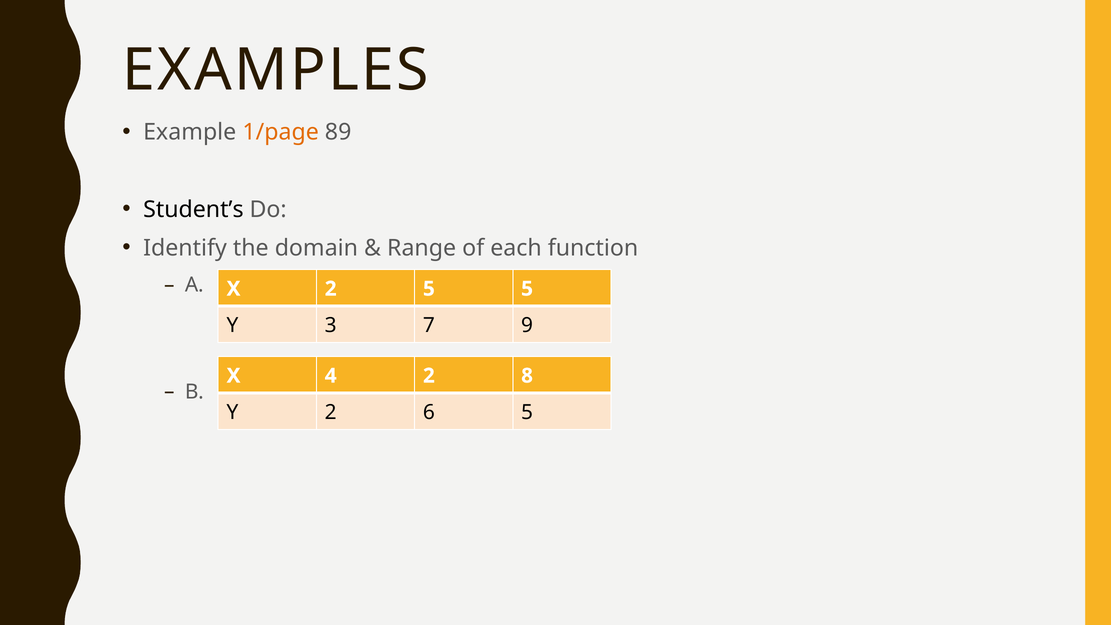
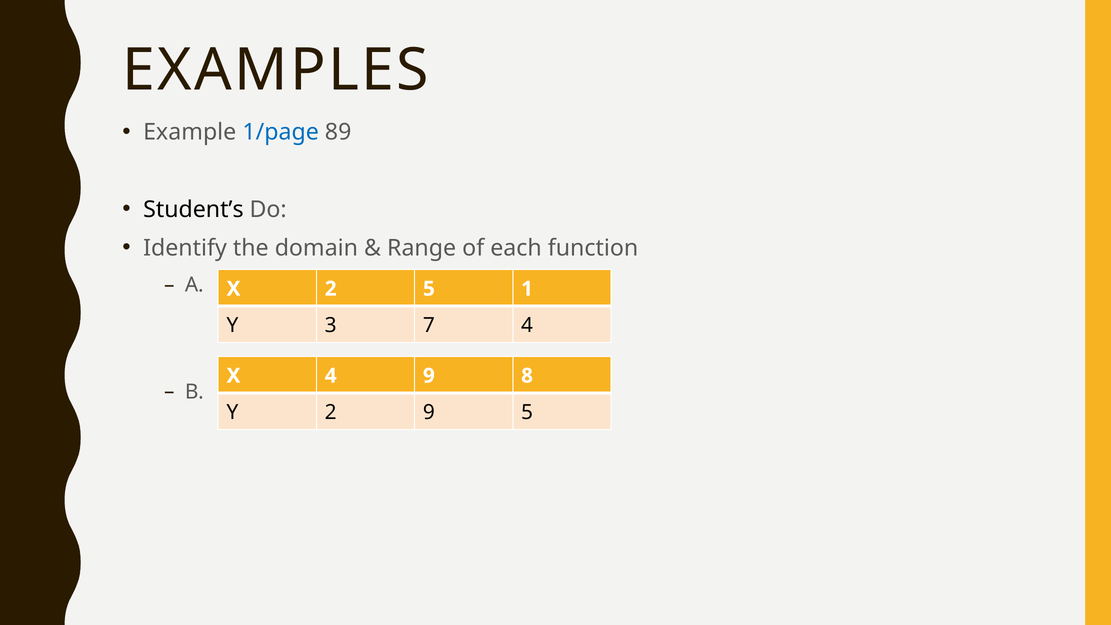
1/page colour: orange -> blue (281, 132)
5 5: 5 -> 1 (527, 289)
7 9: 9 -> 4 (527, 325)
4 2: 2 -> 9 (429, 376)
2 6: 6 -> 9 (429, 412)
